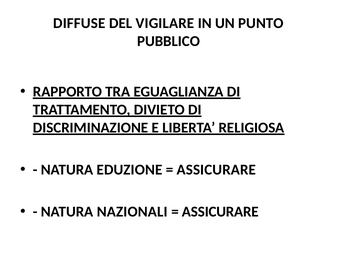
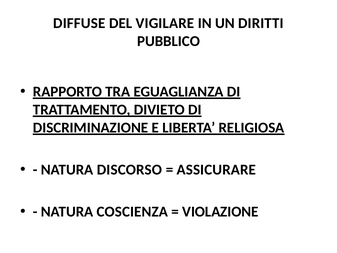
PUNTO: PUNTO -> DIRITTI (261, 23)
EDUZIONE: EDUZIONE -> DISCORSO (129, 170)
NAZIONALI: NAZIONALI -> COSCIENZA (132, 212)
ASSICURARE: ASSICURARE -> VIOLAZIONE (220, 212)
